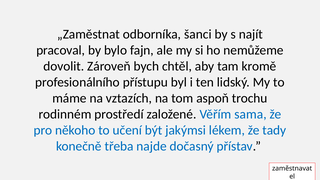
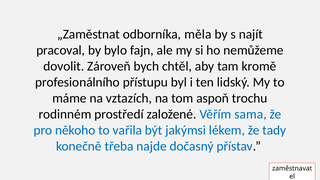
šanci: šanci -> měla (198, 34)
učení: učení -> vařila (127, 130)
